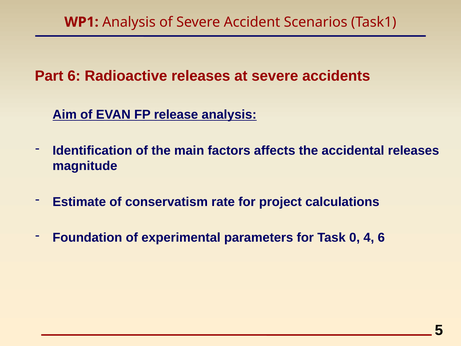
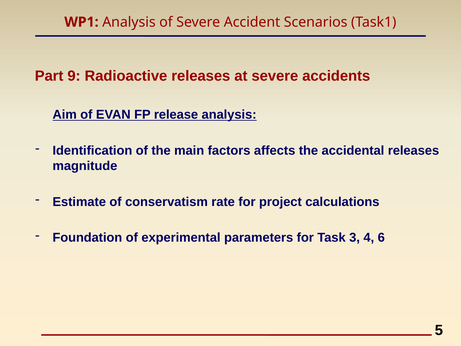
Part 6: 6 -> 9 (74, 76)
0: 0 -> 3 (355, 238)
